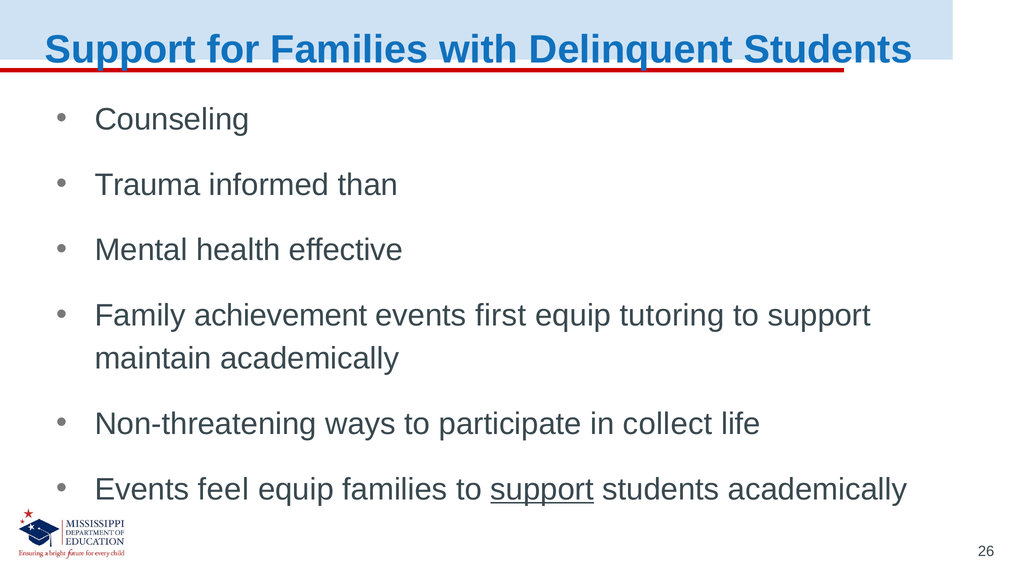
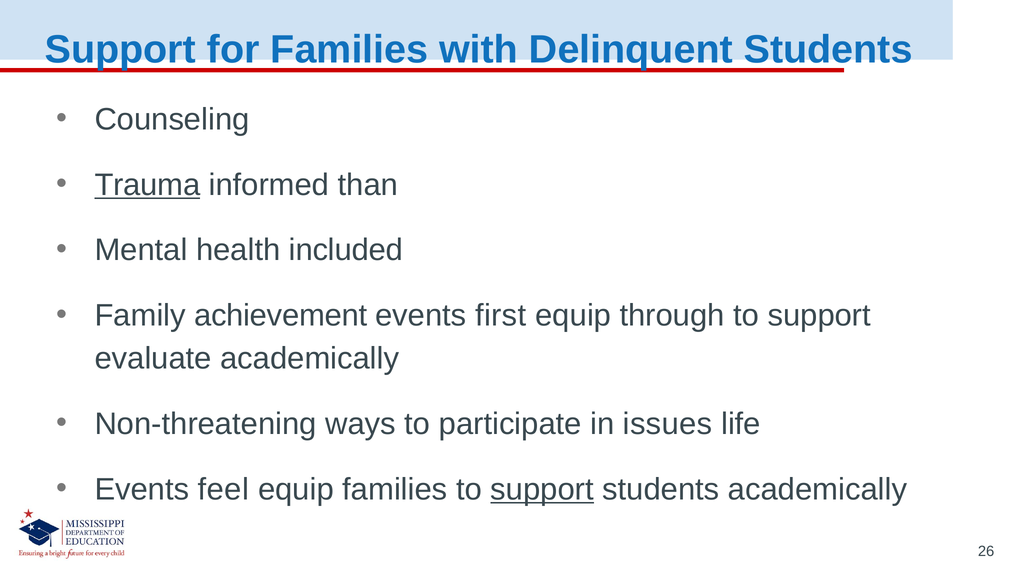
Trauma underline: none -> present (147, 185)
effective: effective -> included (346, 250)
tutoring: tutoring -> through (672, 316)
maintain: maintain -> evaluate (153, 359)
collect: collect -> issues (668, 424)
